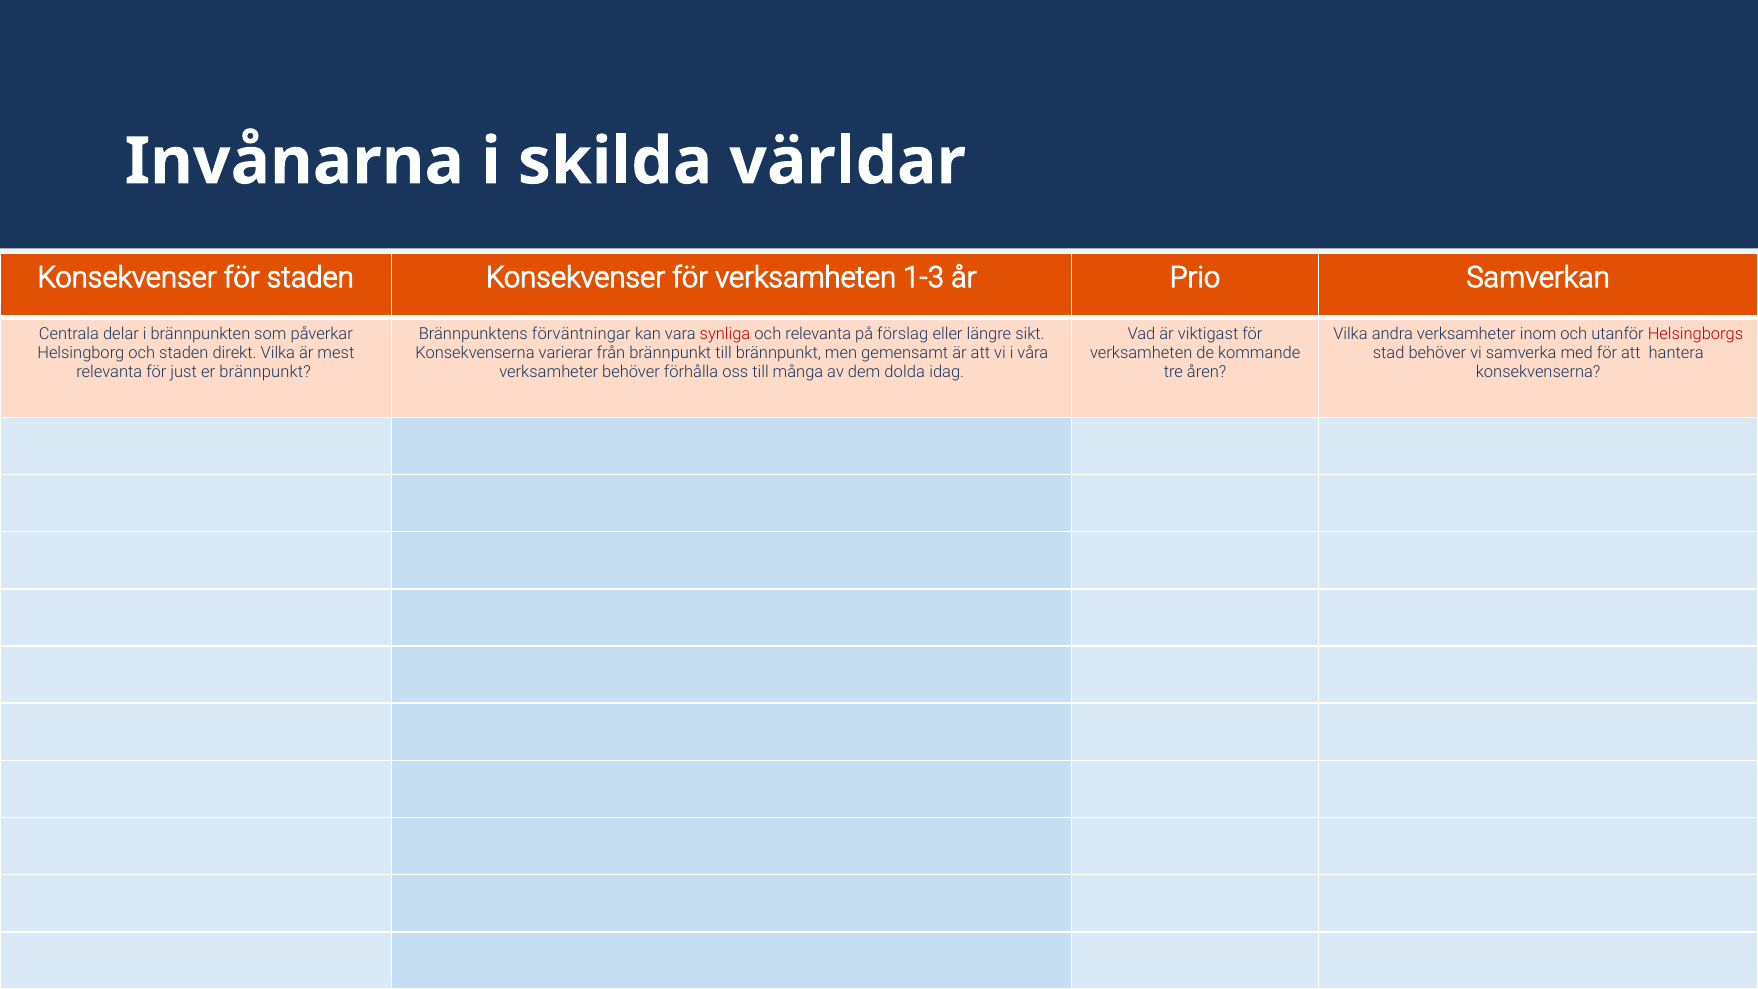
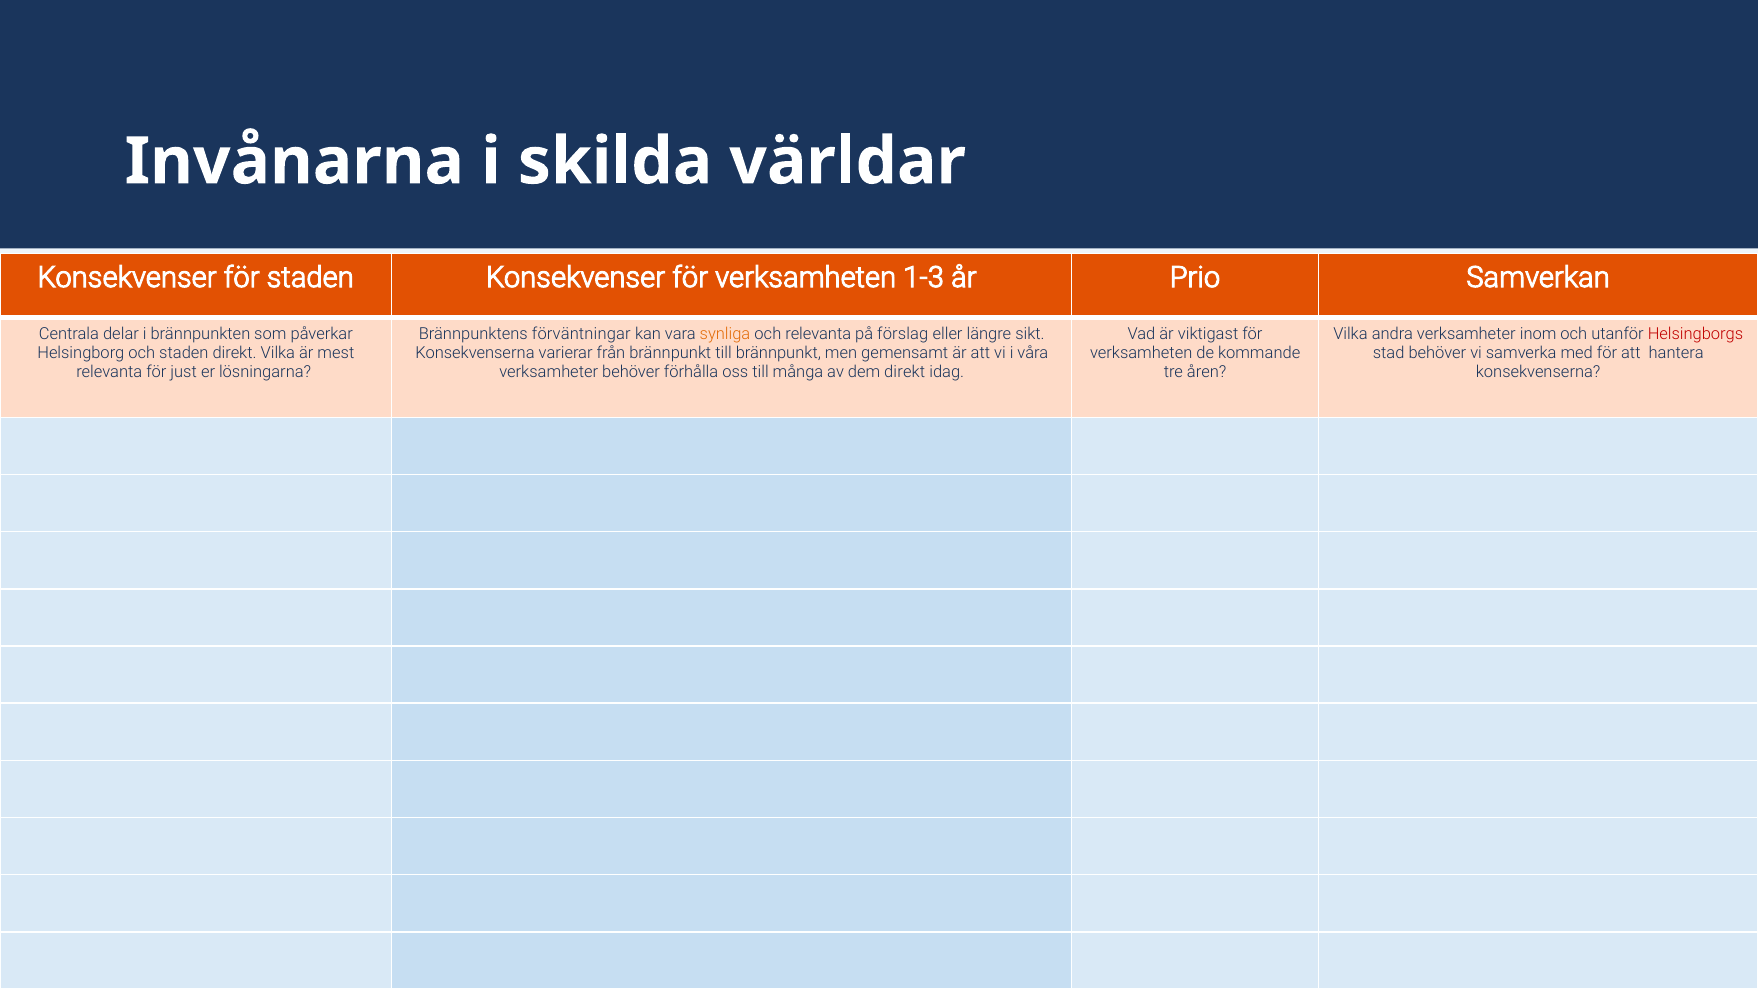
synliga colour: red -> orange (725, 334)
er brännpunkt: brännpunkt -> lösningarna (265, 372)
dem dolda: dolda -> direkt (905, 372)
